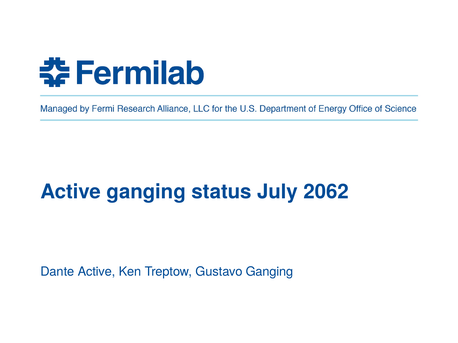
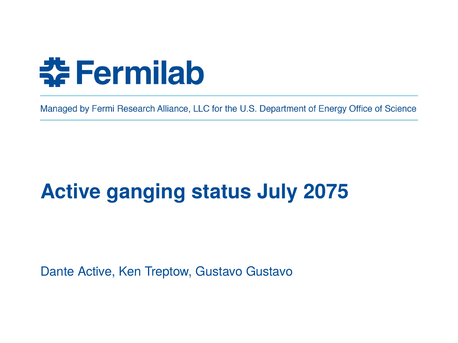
2062: 2062 -> 2075 (326, 192)
Gustavo Ganging: Ganging -> Gustavo (270, 272)
